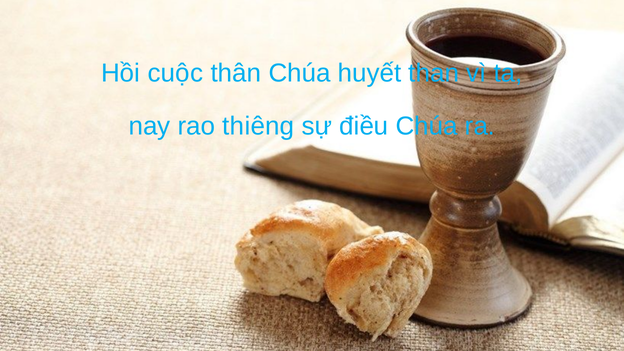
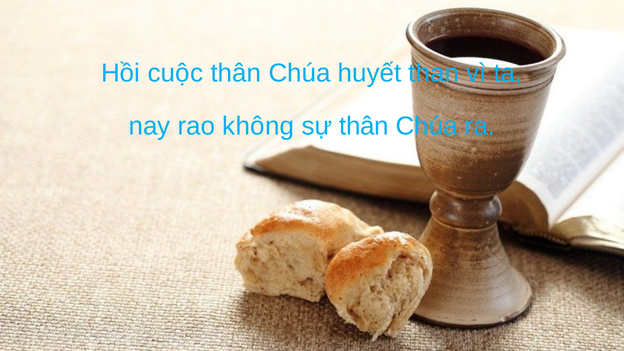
thiêng: thiêng -> không (258, 126)
sự điều: điều -> thân (364, 126)
